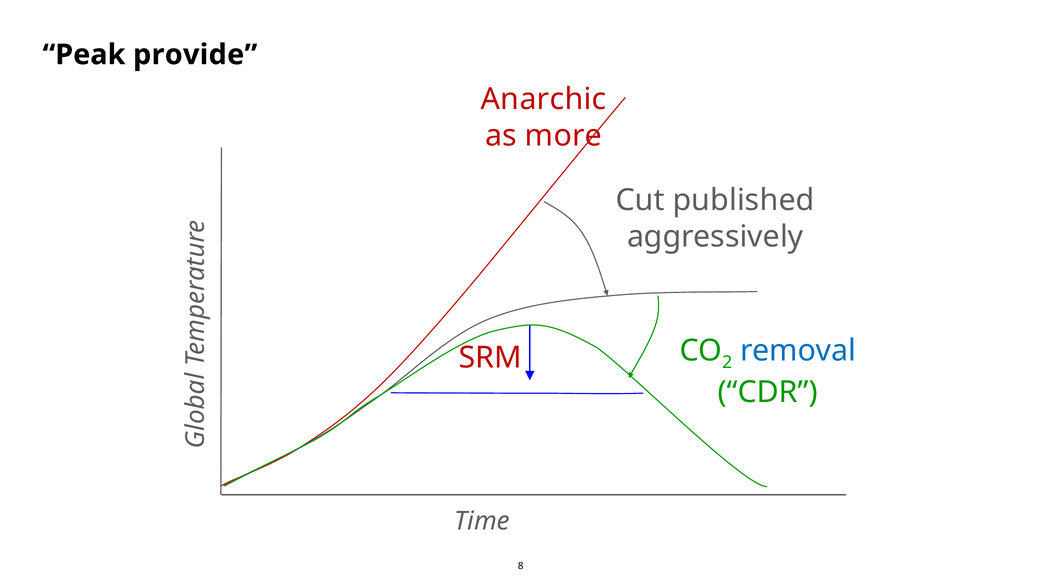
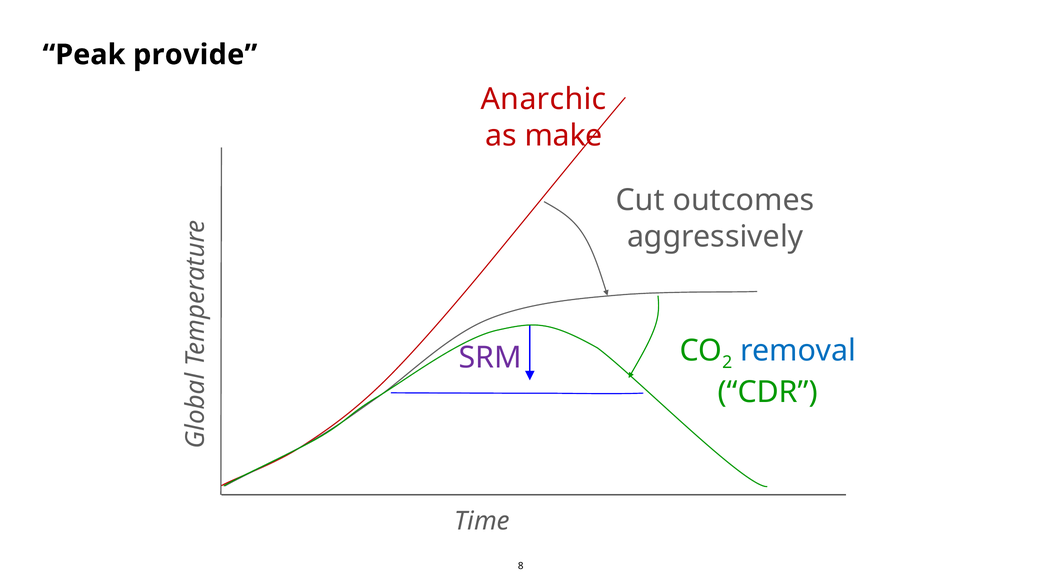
more: more -> make (564, 136)
published: published -> outcomes (744, 200)
SRM colour: red -> purple (490, 358)
